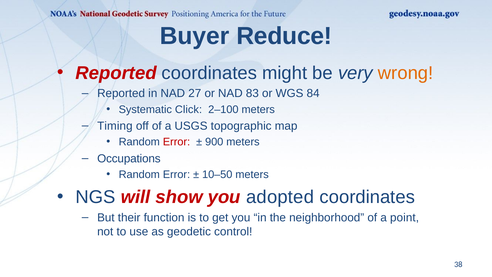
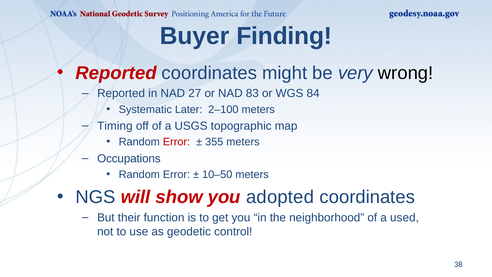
Reduce: Reduce -> Finding (284, 36)
wrong colour: orange -> black (406, 73)
Click: Click -> Later (189, 109)
900: 900 -> 355 (214, 142)
point: point -> used (405, 217)
